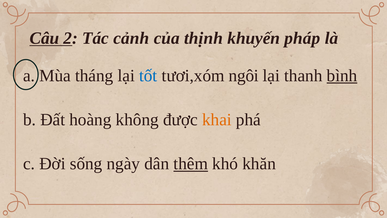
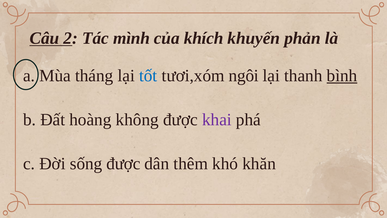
cảnh: cảnh -> mình (131, 38)
thịnh: thịnh -> khích (204, 38)
pháp: pháp -> phản (302, 38)
khai colour: orange -> purple (217, 120)
sống ngày: ngày -> được (123, 164)
thêm underline: present -> none (191, 164)
